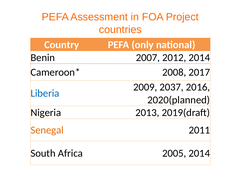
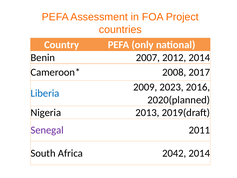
2037: 2037 -> 2023 (172, 87)
Senegal colour: orange -> purple (47, 130)
2005: 2005 -> 2042 (174, 153)
